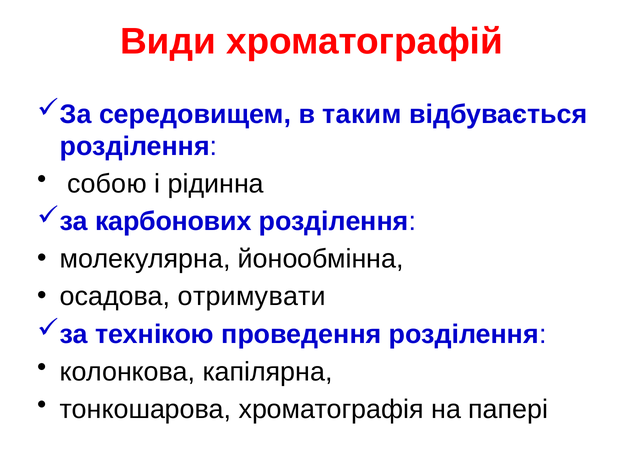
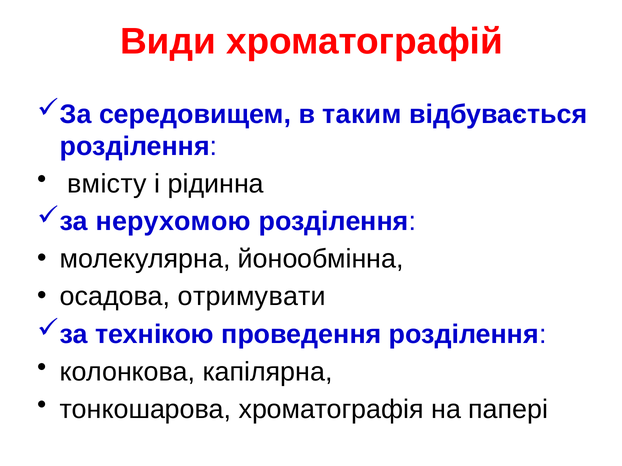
собою: собою -> вмісту (107, 184)
карбонових: карбонових -> нерухомою (173, 222)
